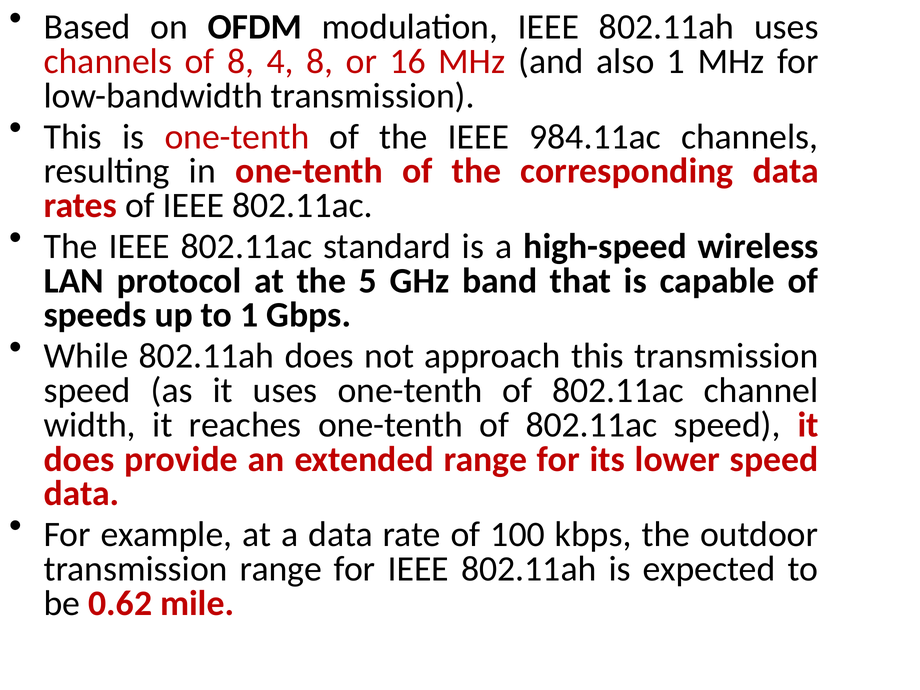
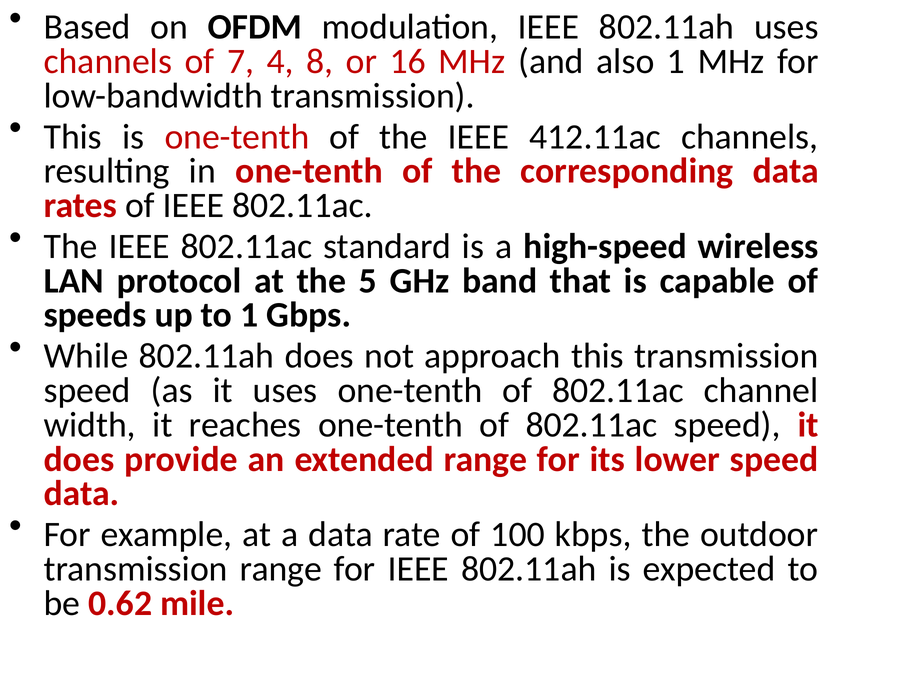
of 8: 8 -> 7 (241, 62)
984.11ac: 984.11ac -> 412.11ac (595, 137)
